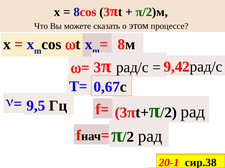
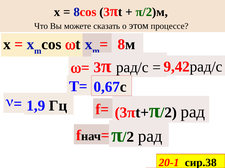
9,5: 9,5 -> 1,9 (36, 106)
